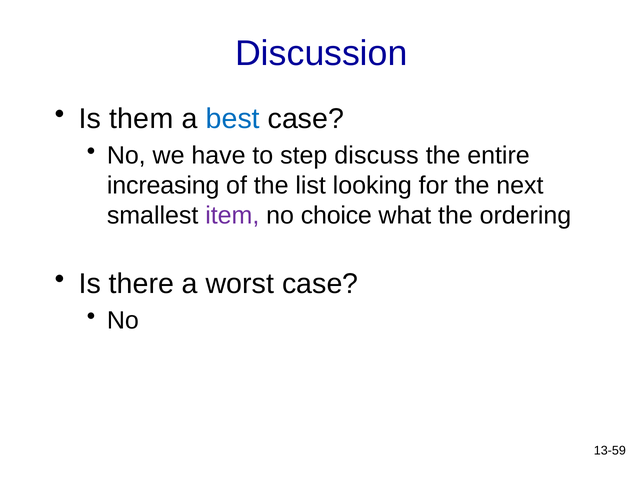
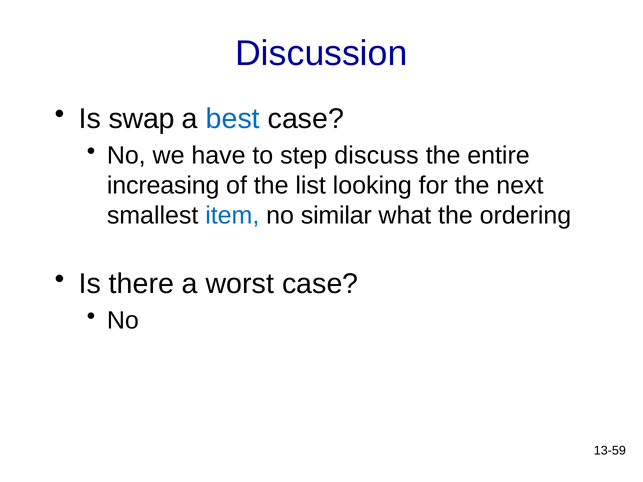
them: them -> swap (142, 119)
item colour: purple -> blue (232, 216)
choice: choice -> similar (336, 216)
